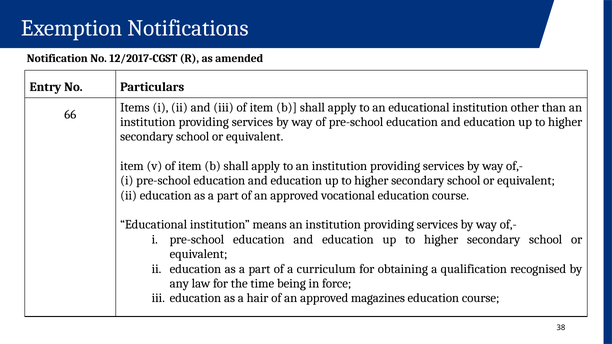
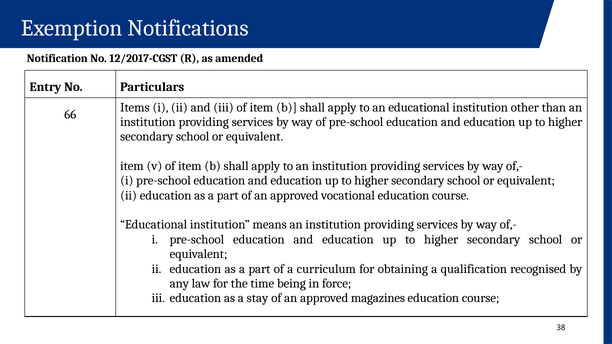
hair: hair -> stay (257, 298)
